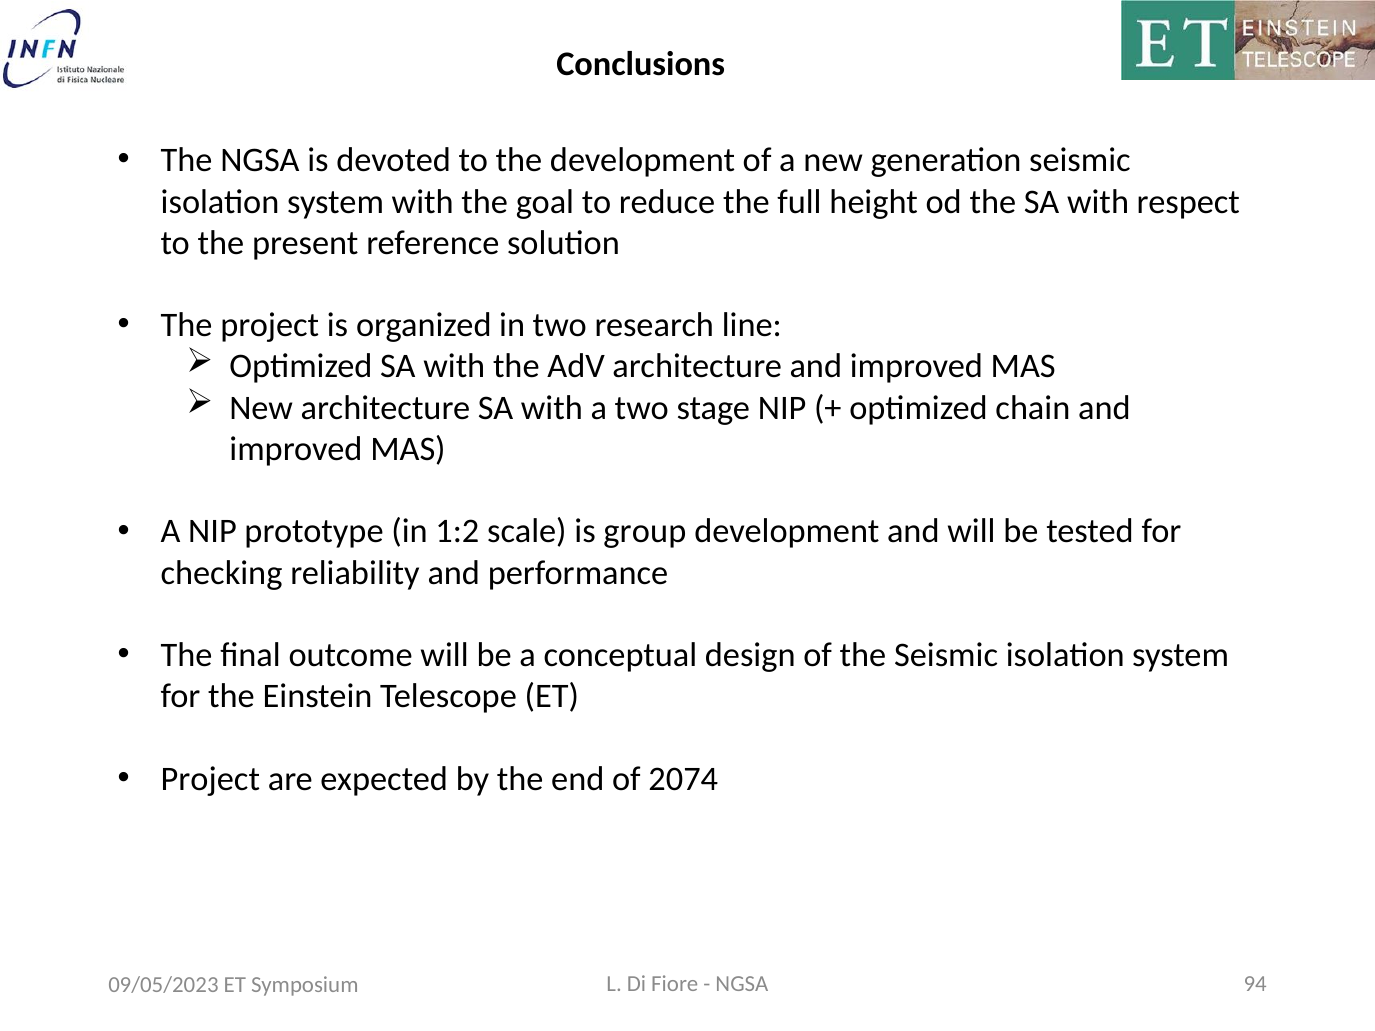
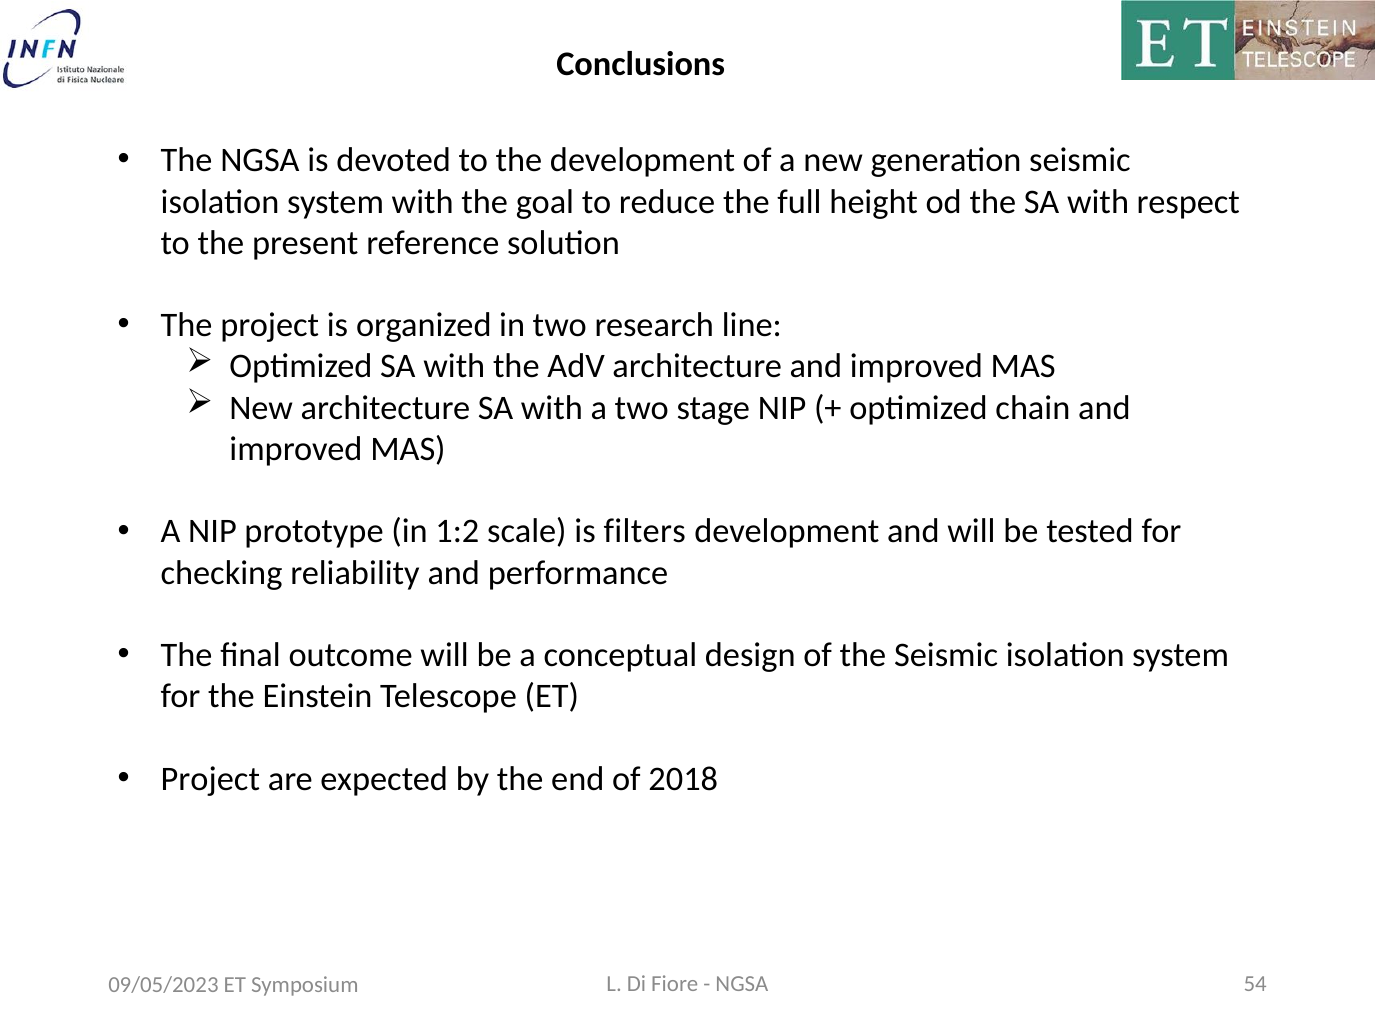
group: group -> filters (645, 532)
2074: 2074 -> 2018 (683, 779)
94: 94 -> 54 (1255, 985)
